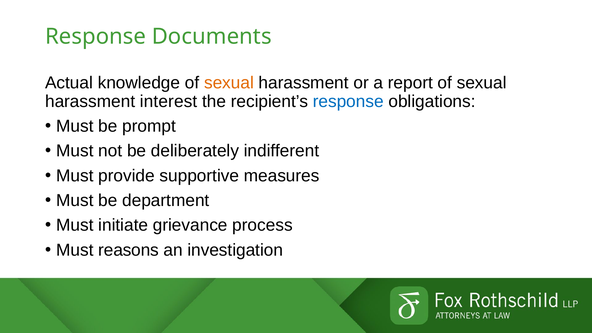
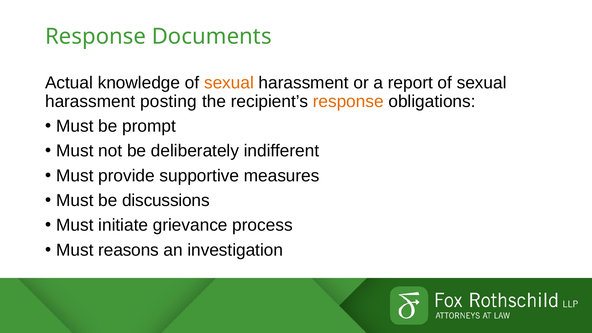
interest: interest -> posting (169, 101)
response colour: blue -> orange (348, 101)
department: department -> discussions (166, 200)
